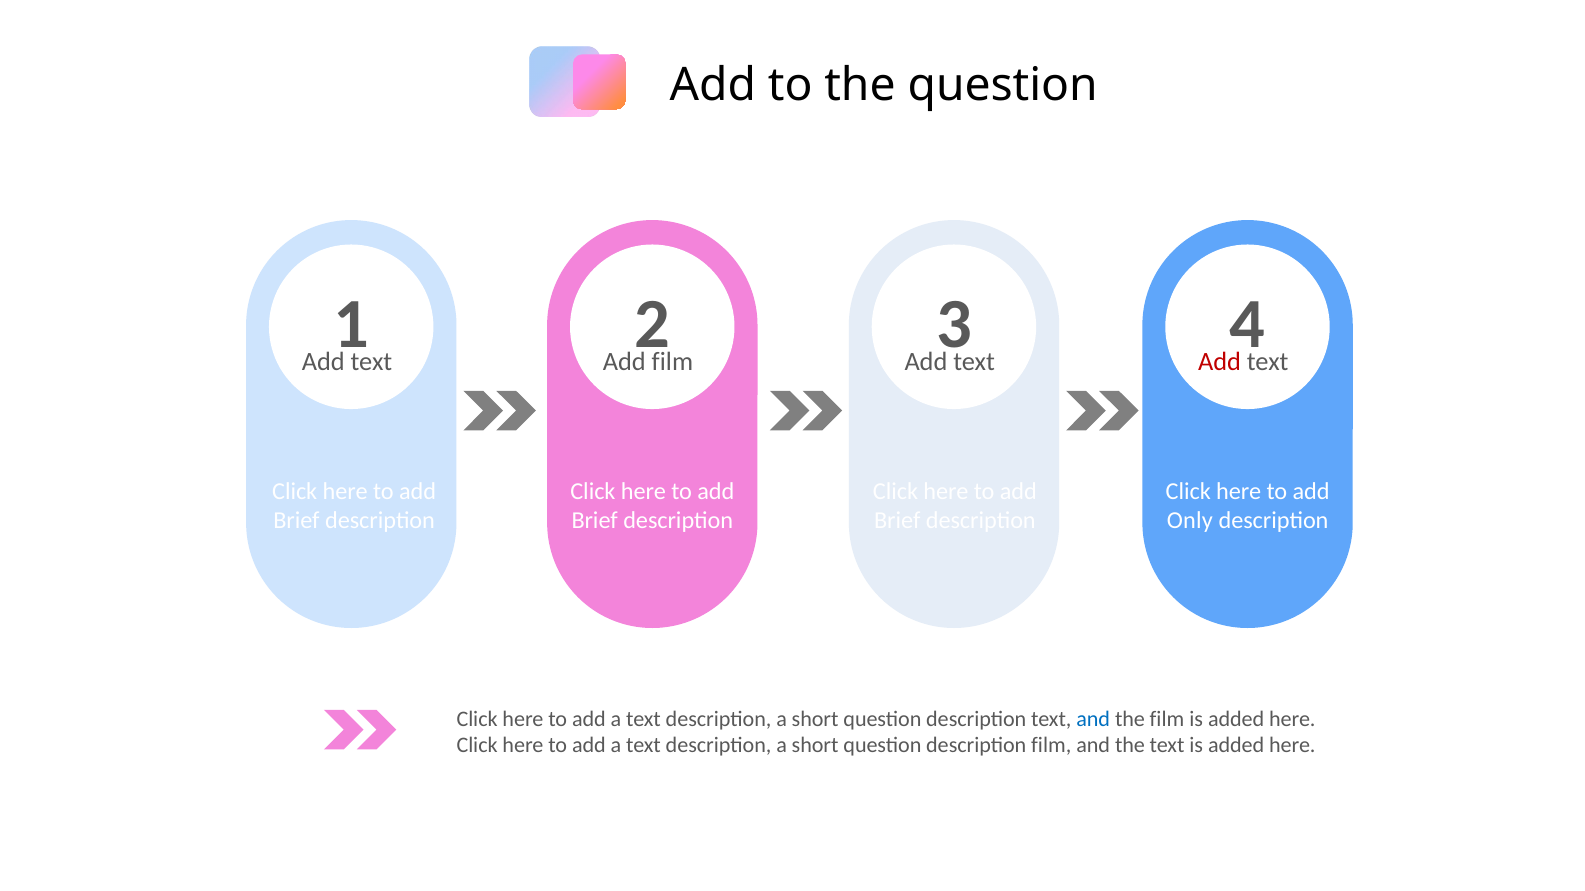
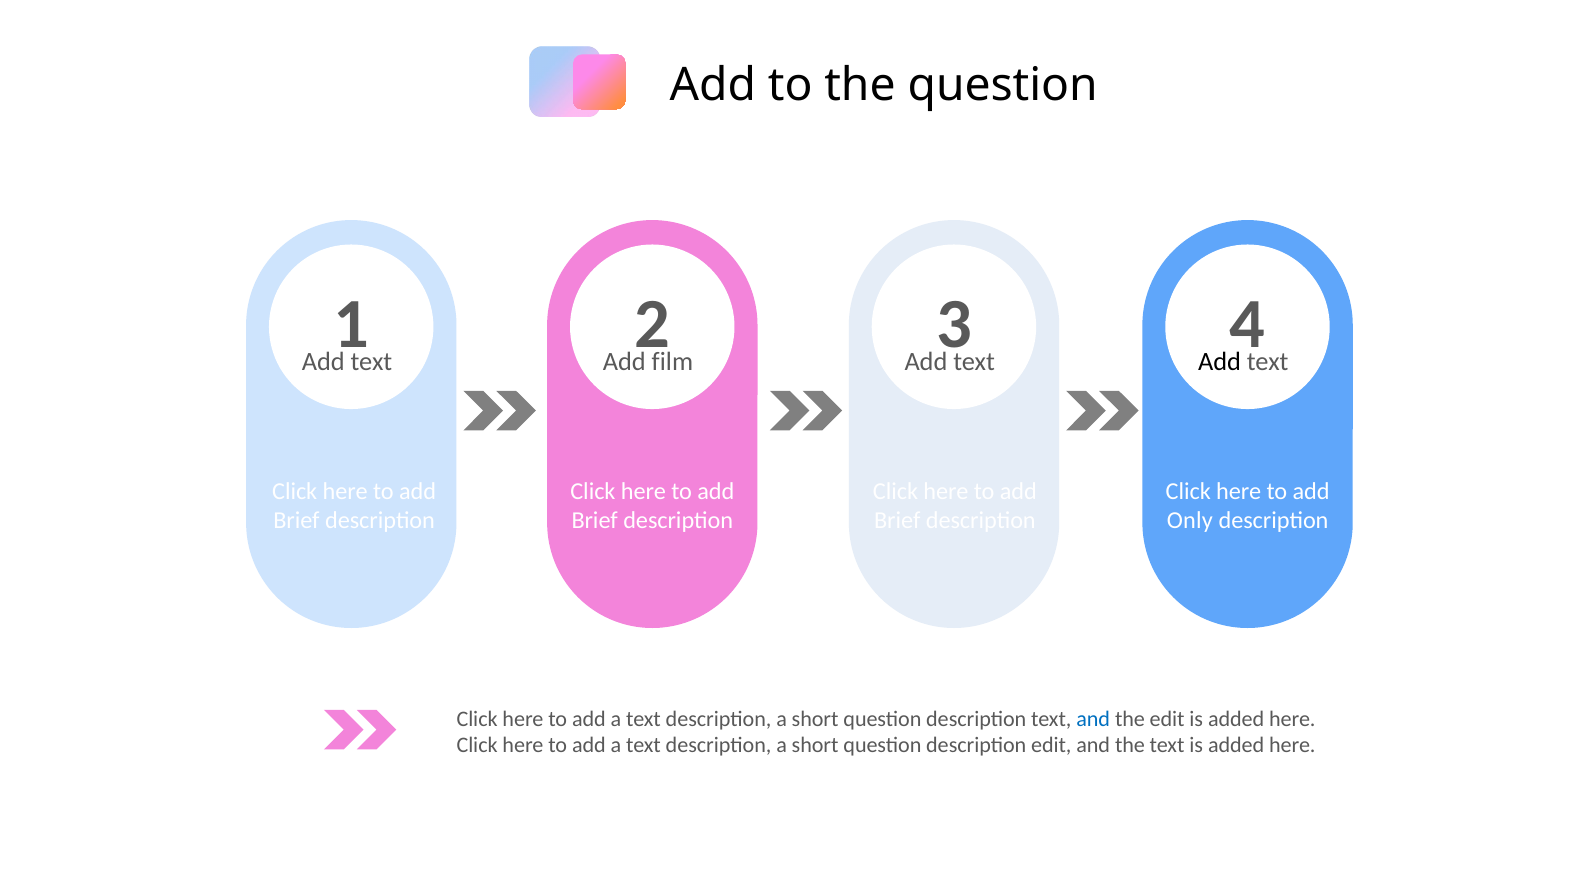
Add colour: red -> black (1220, 362)
the film: film -> edit (1167, 720)
description film: film -> edit (1051, 746)
